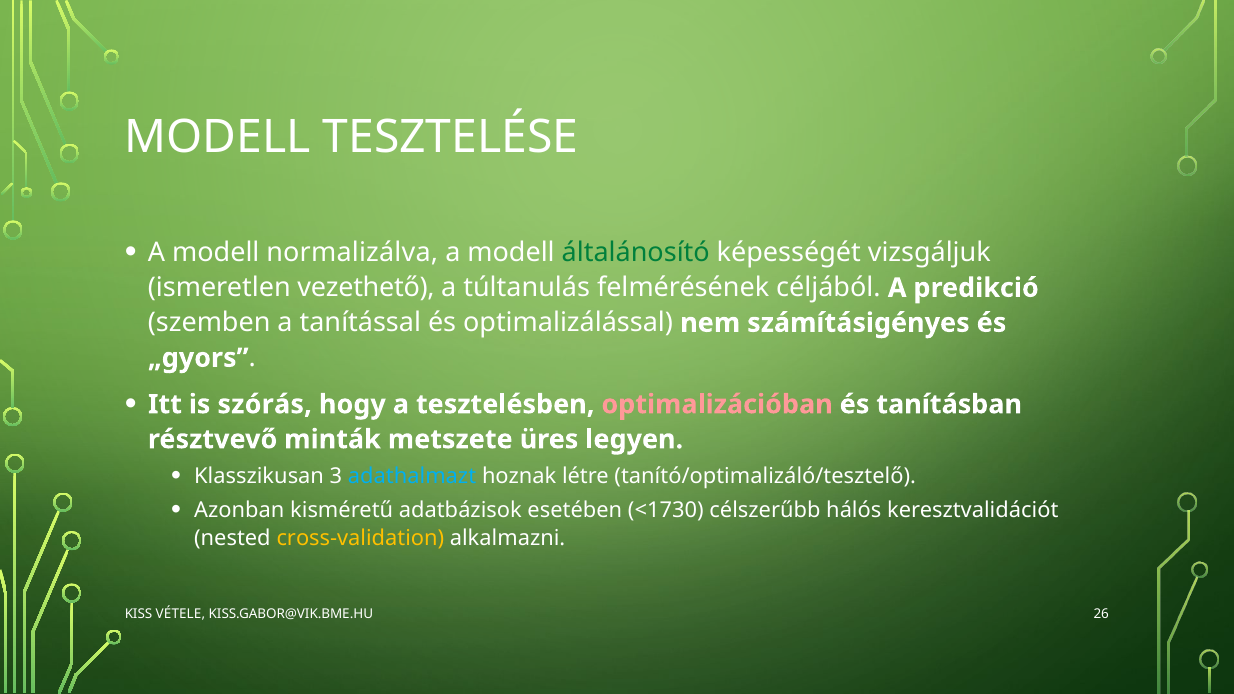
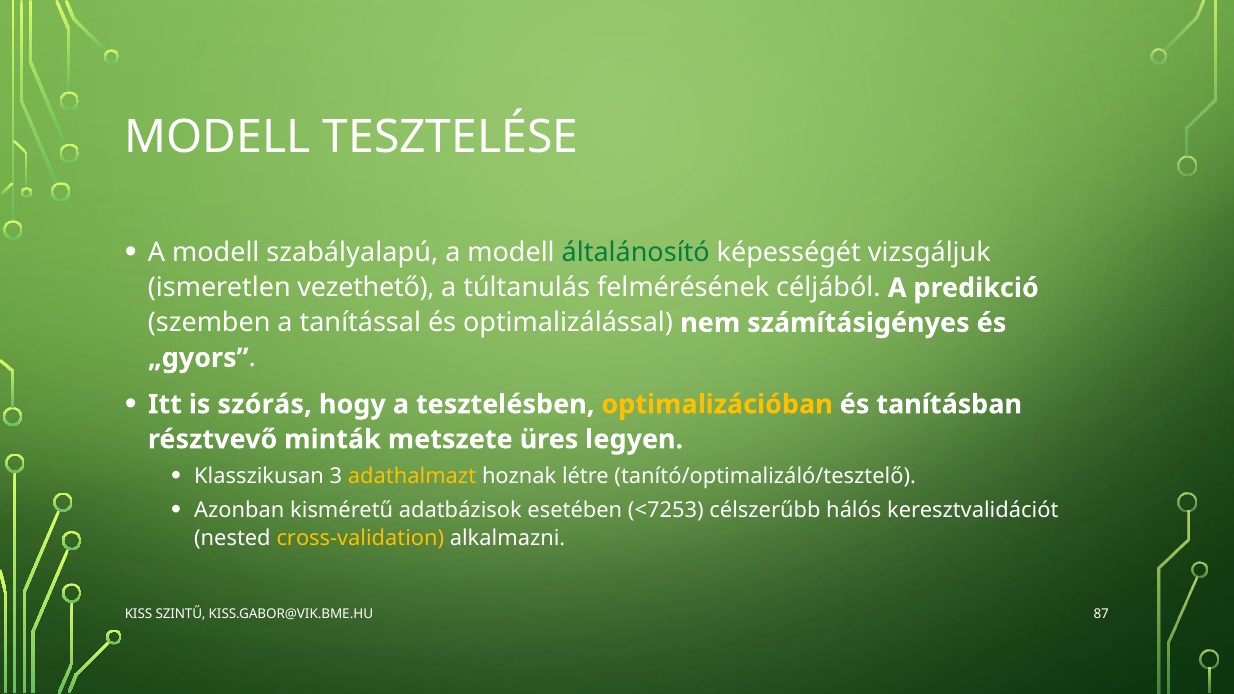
normalizálva: normalizálva -> szabályalapú (352, 253)
optimalizációban colour: pink -> yellow (717, 404)
adathalmazt colour: light blue -> yellow (412, 476)
<1730: <1730 -> <7253 (666, 510)
VÉTELE: VÉTELE -> SZINTŰ (181, 614)
26: 26 -> 87 (1101, 614)
